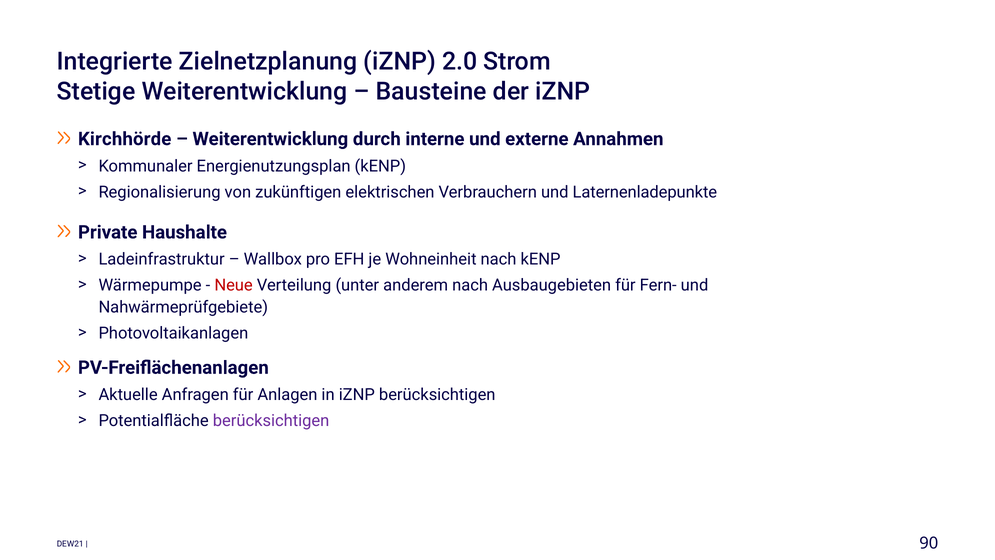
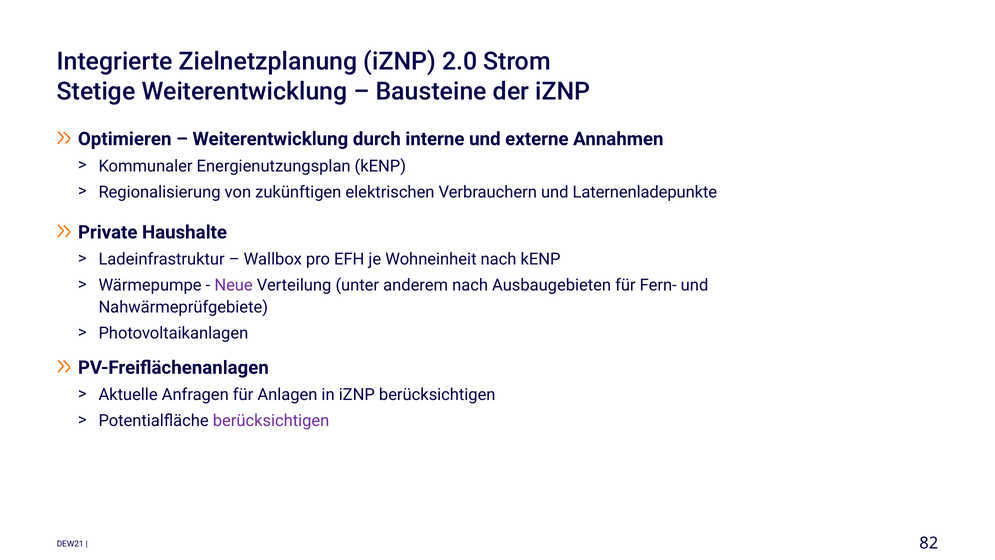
Kirchhörde: Kirchhörde -> Optimieren (125, 139)
Neue colour: red -> purple (234, 285)
90: 90 -> 82 (929, 543)
